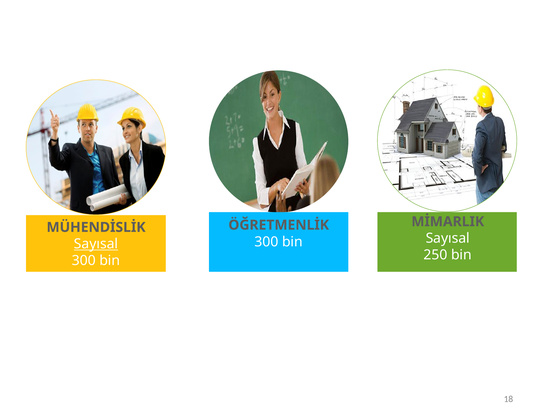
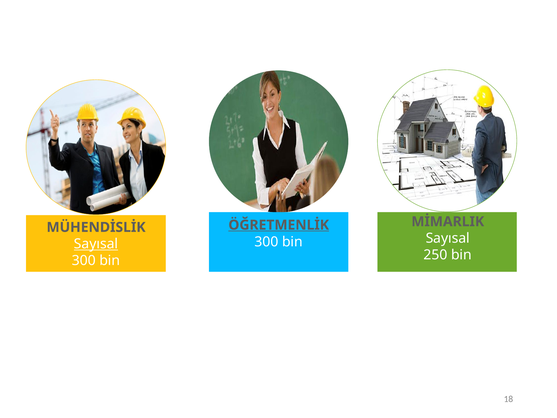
ÖĞRETMENLİK underline: none -> present (279, 225)
